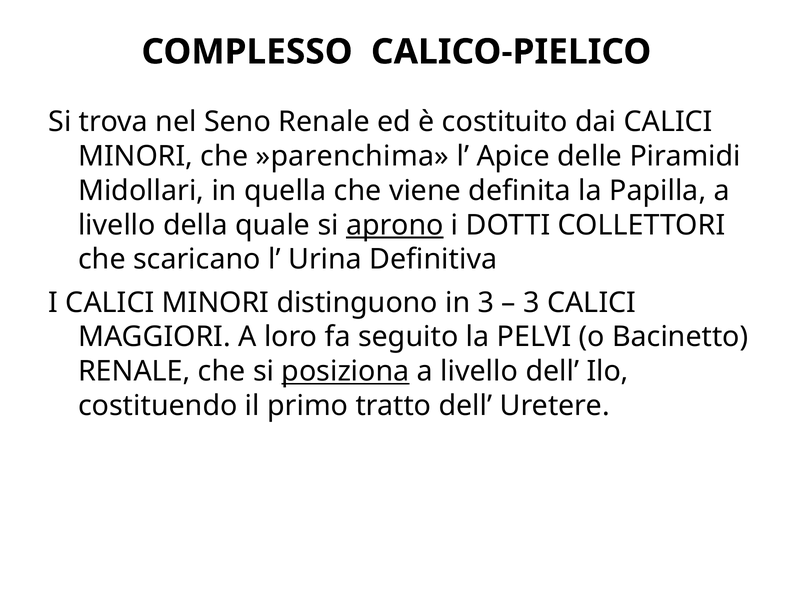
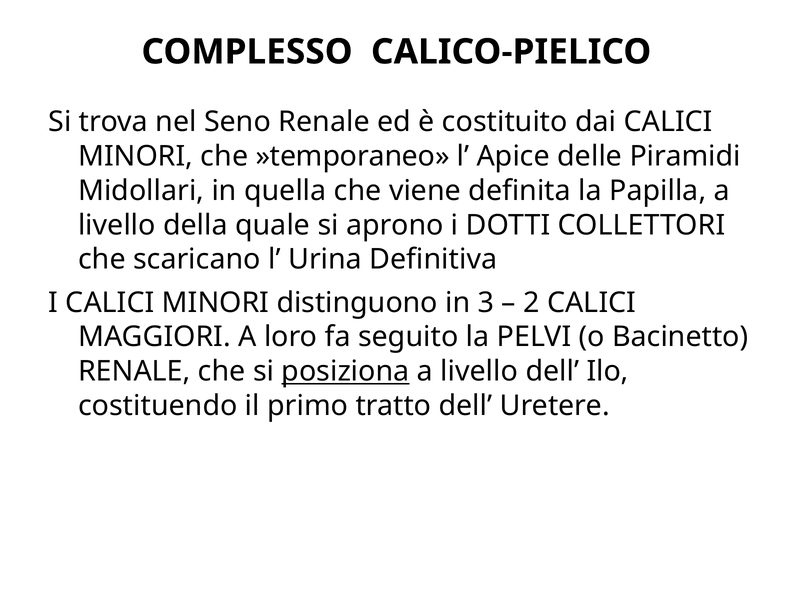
»parenchima: »parenchima -> »temporaneo (353, 156)
aprono underline: present -> none (395, 225)
3: 3 -> 2 (531, 302)
